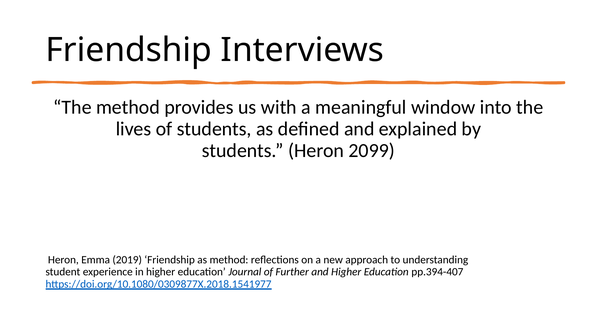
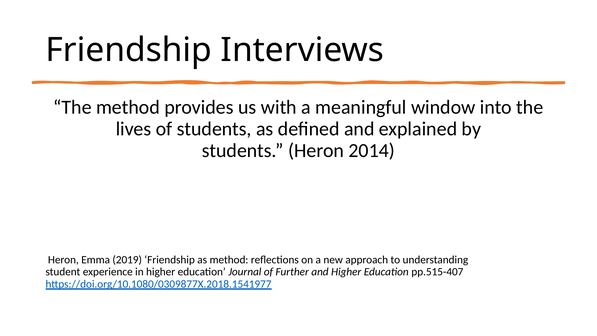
2099: 2099 -> 2014 (372, 150)
pp.394-407: pp.394-407 -> pp.515-407 (437, 272)
